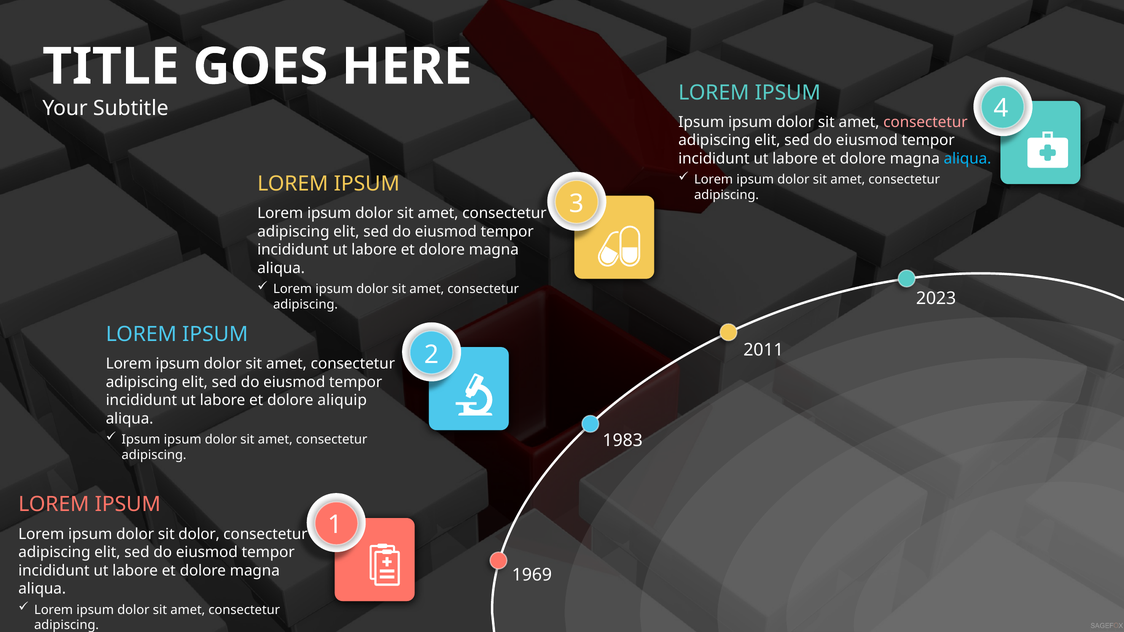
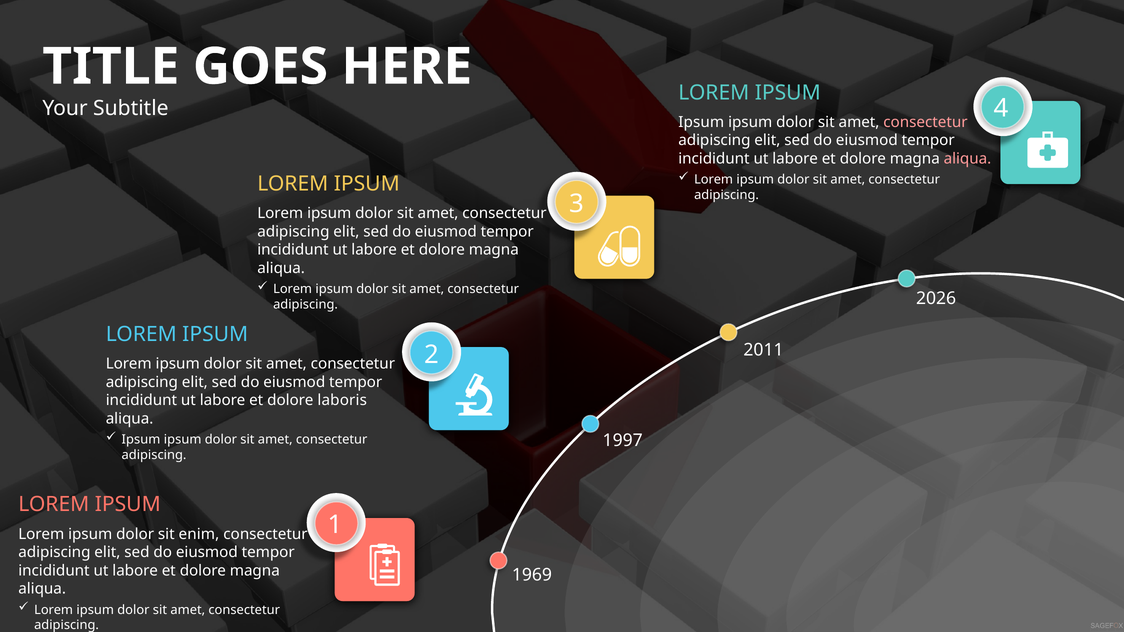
aliqua colour: light blue -> pink (967, 159)
2023: 2023 -> 2026 (936, 299)
aliquip: aliquip -> laboris (342, 401)
1983: 1983 -> 1997 (623, 441)
sit dolor: dolor -> enim (199, 534)
